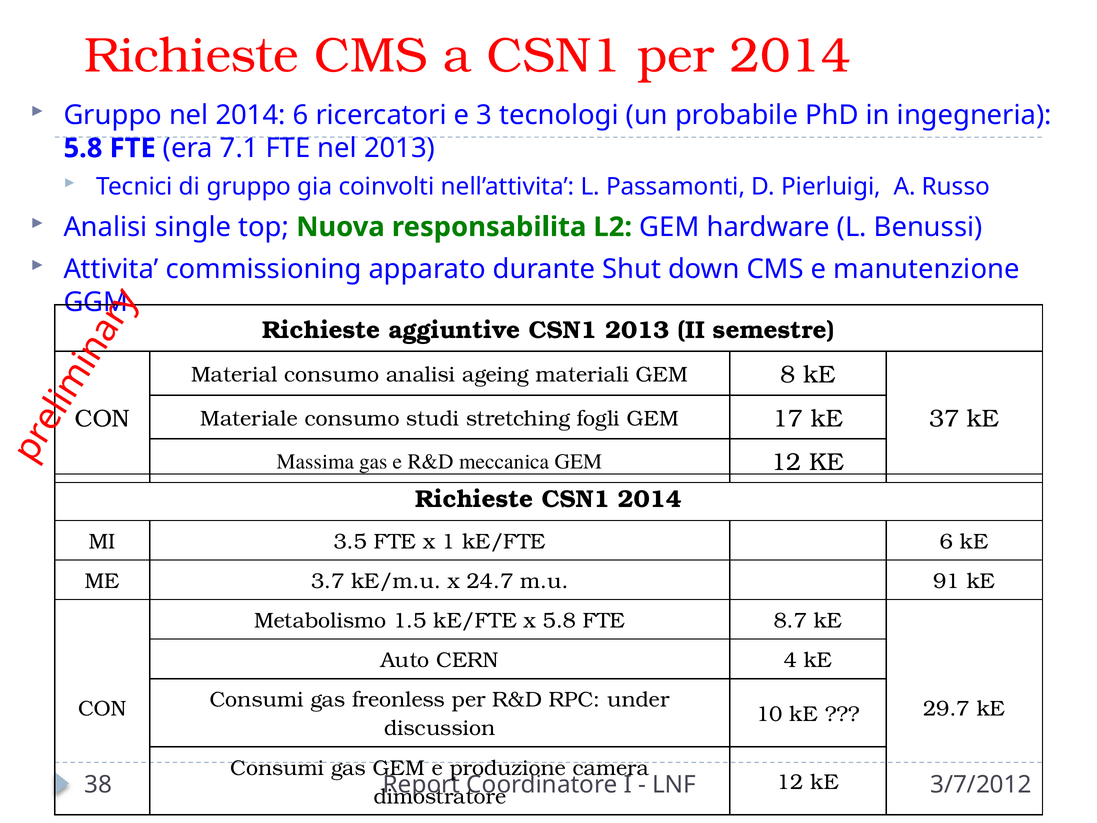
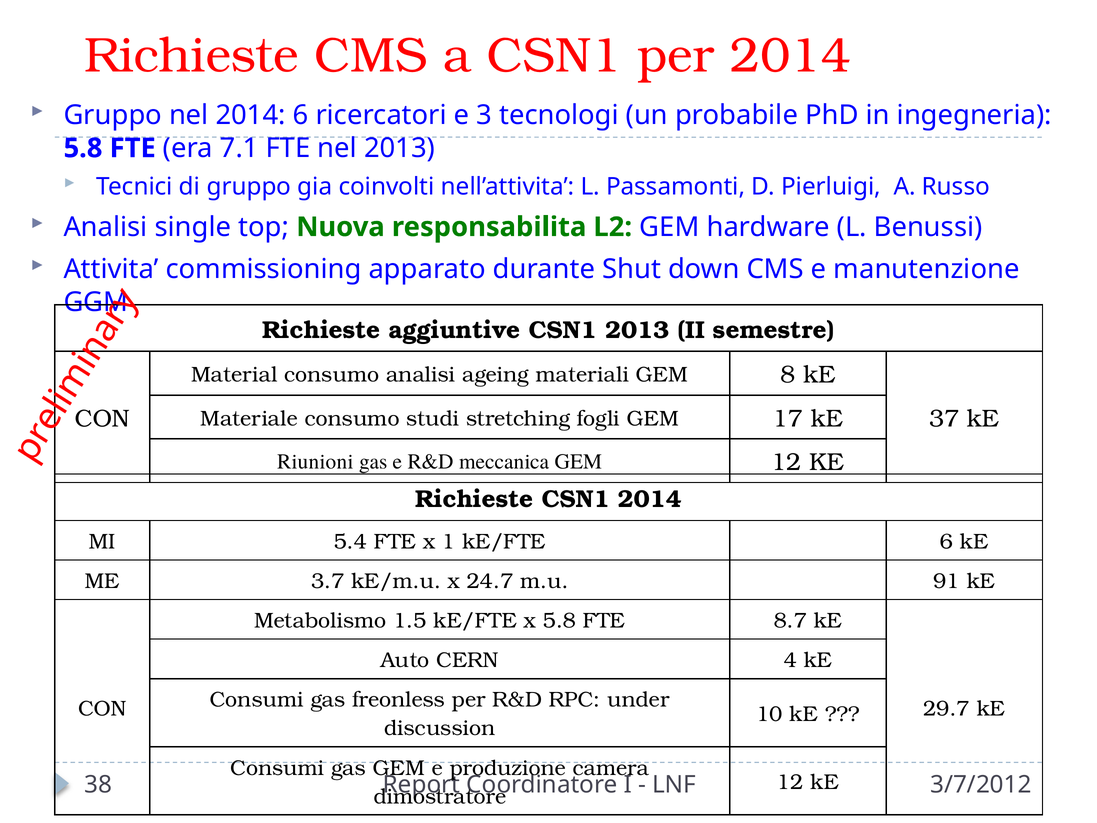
Massima: Massima -> Riunioni (315, 462)
3.5: 3.5 -> 5.4 (350, 542)
